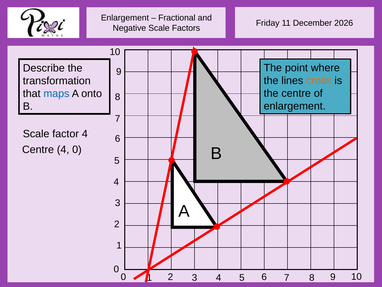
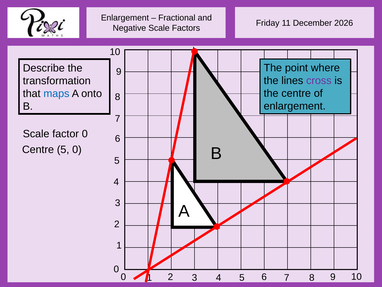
cross colour: orange -> purple (319, 81)
factor 4: 4 -> 0 (85, 134)
Centre 4: 4 -> 5 (63, 149)
